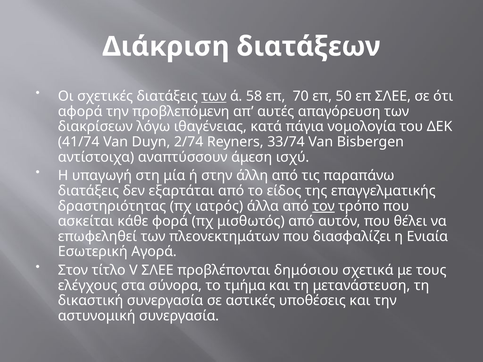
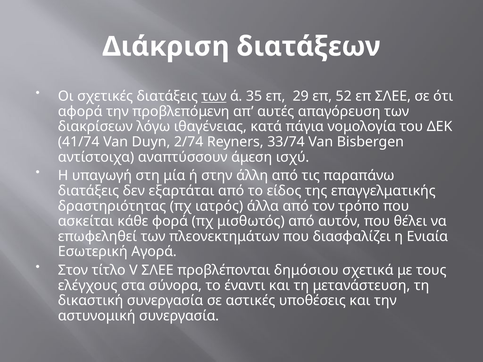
58: 58 -> 35 (254, 96)
70: 70 -> 29 (301, 96)
50: 50 -> 52 (344, 96)
τον underline: present -> none (324, 206)
τμήμα: τμήμα -> έναντι (245, 286)
